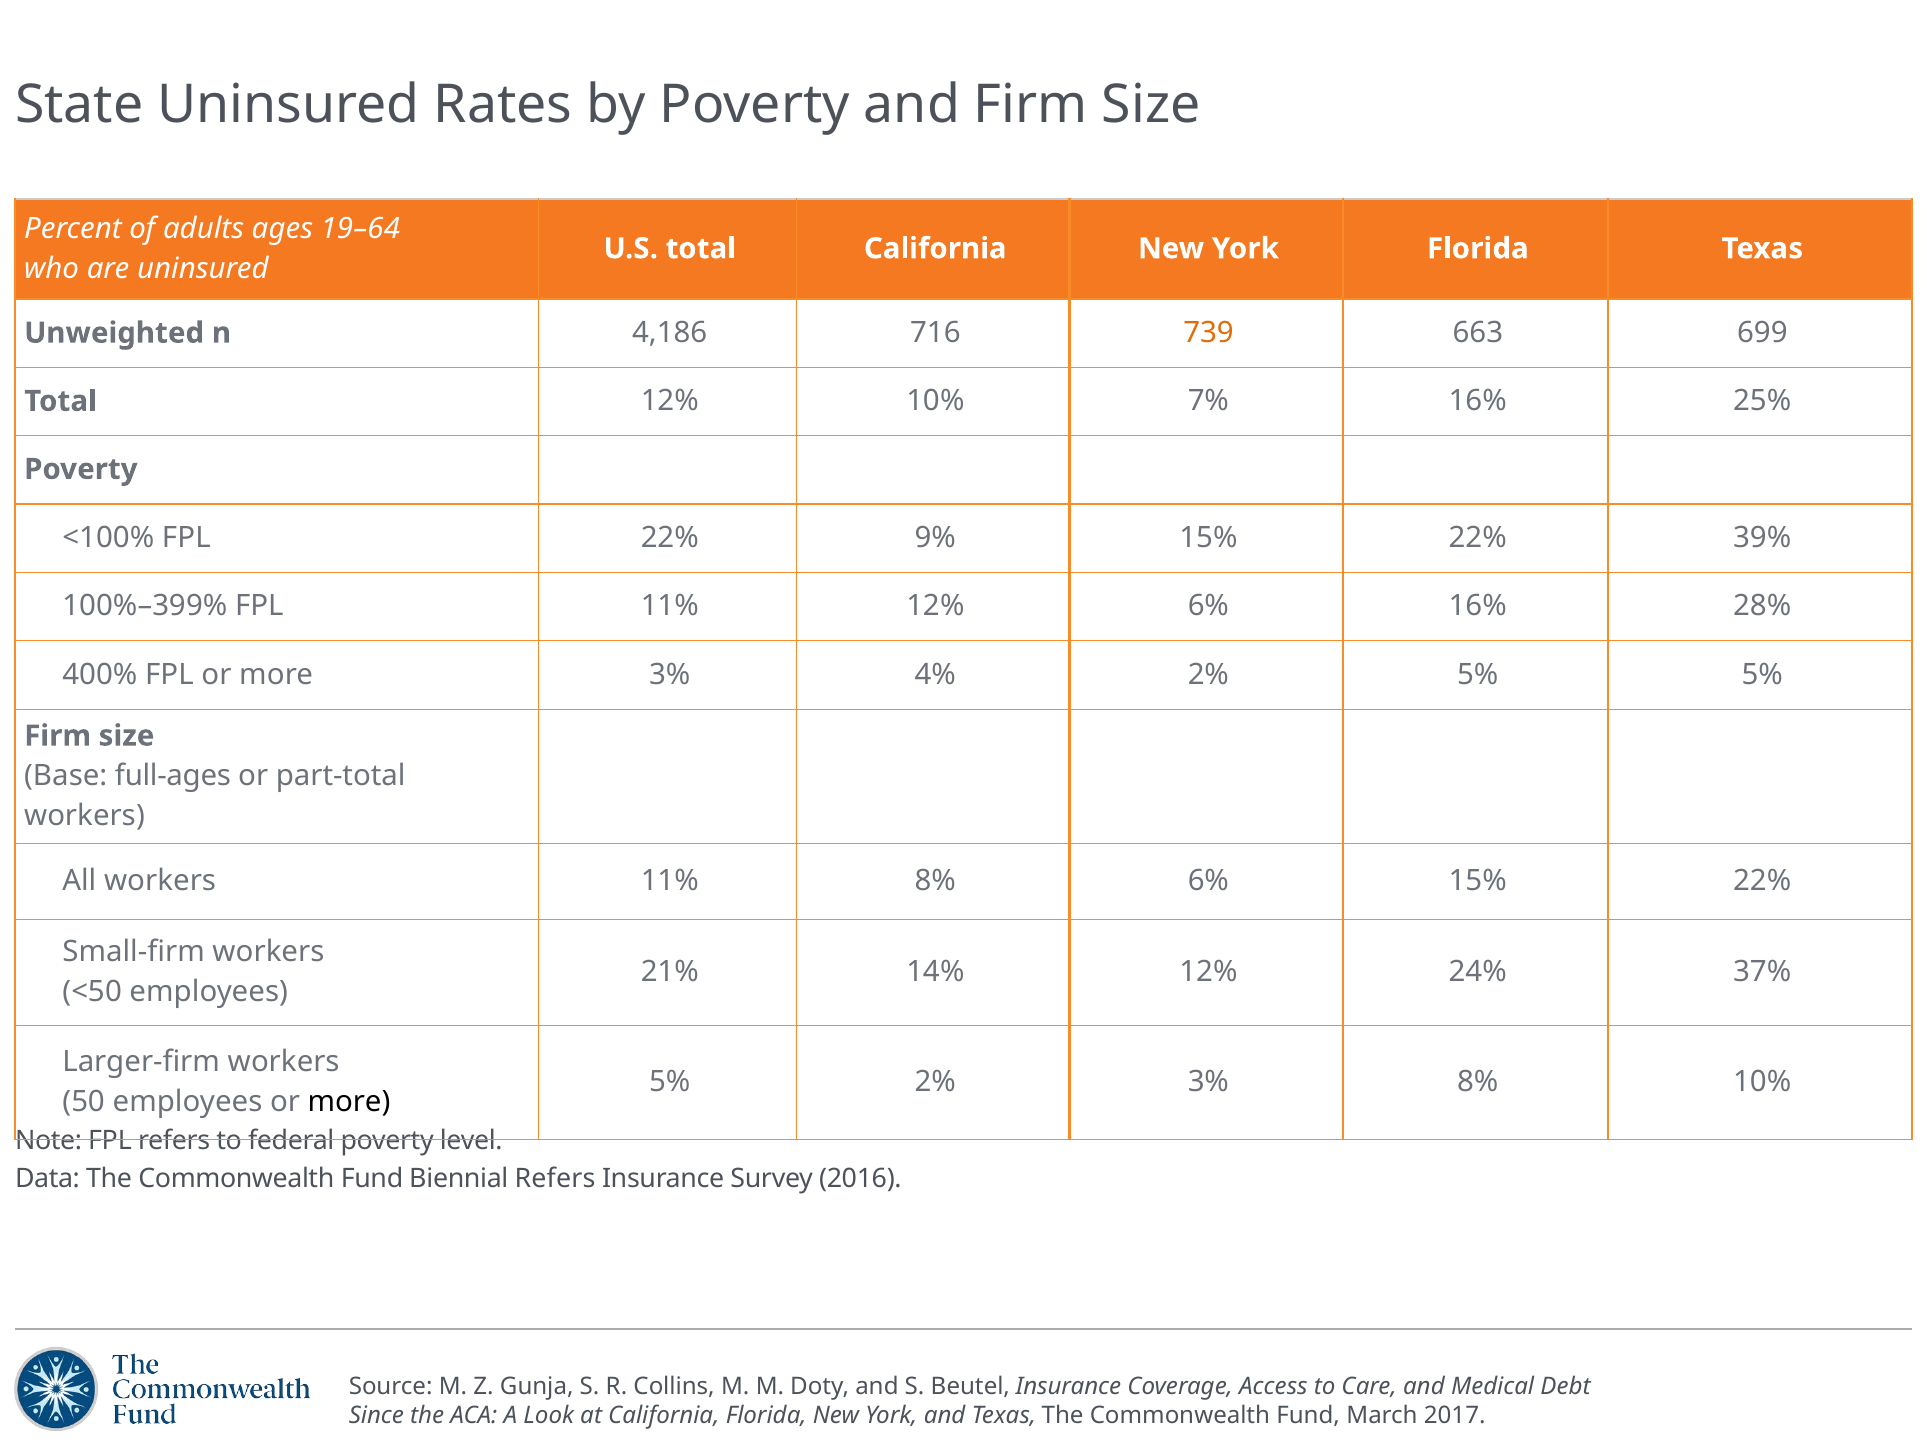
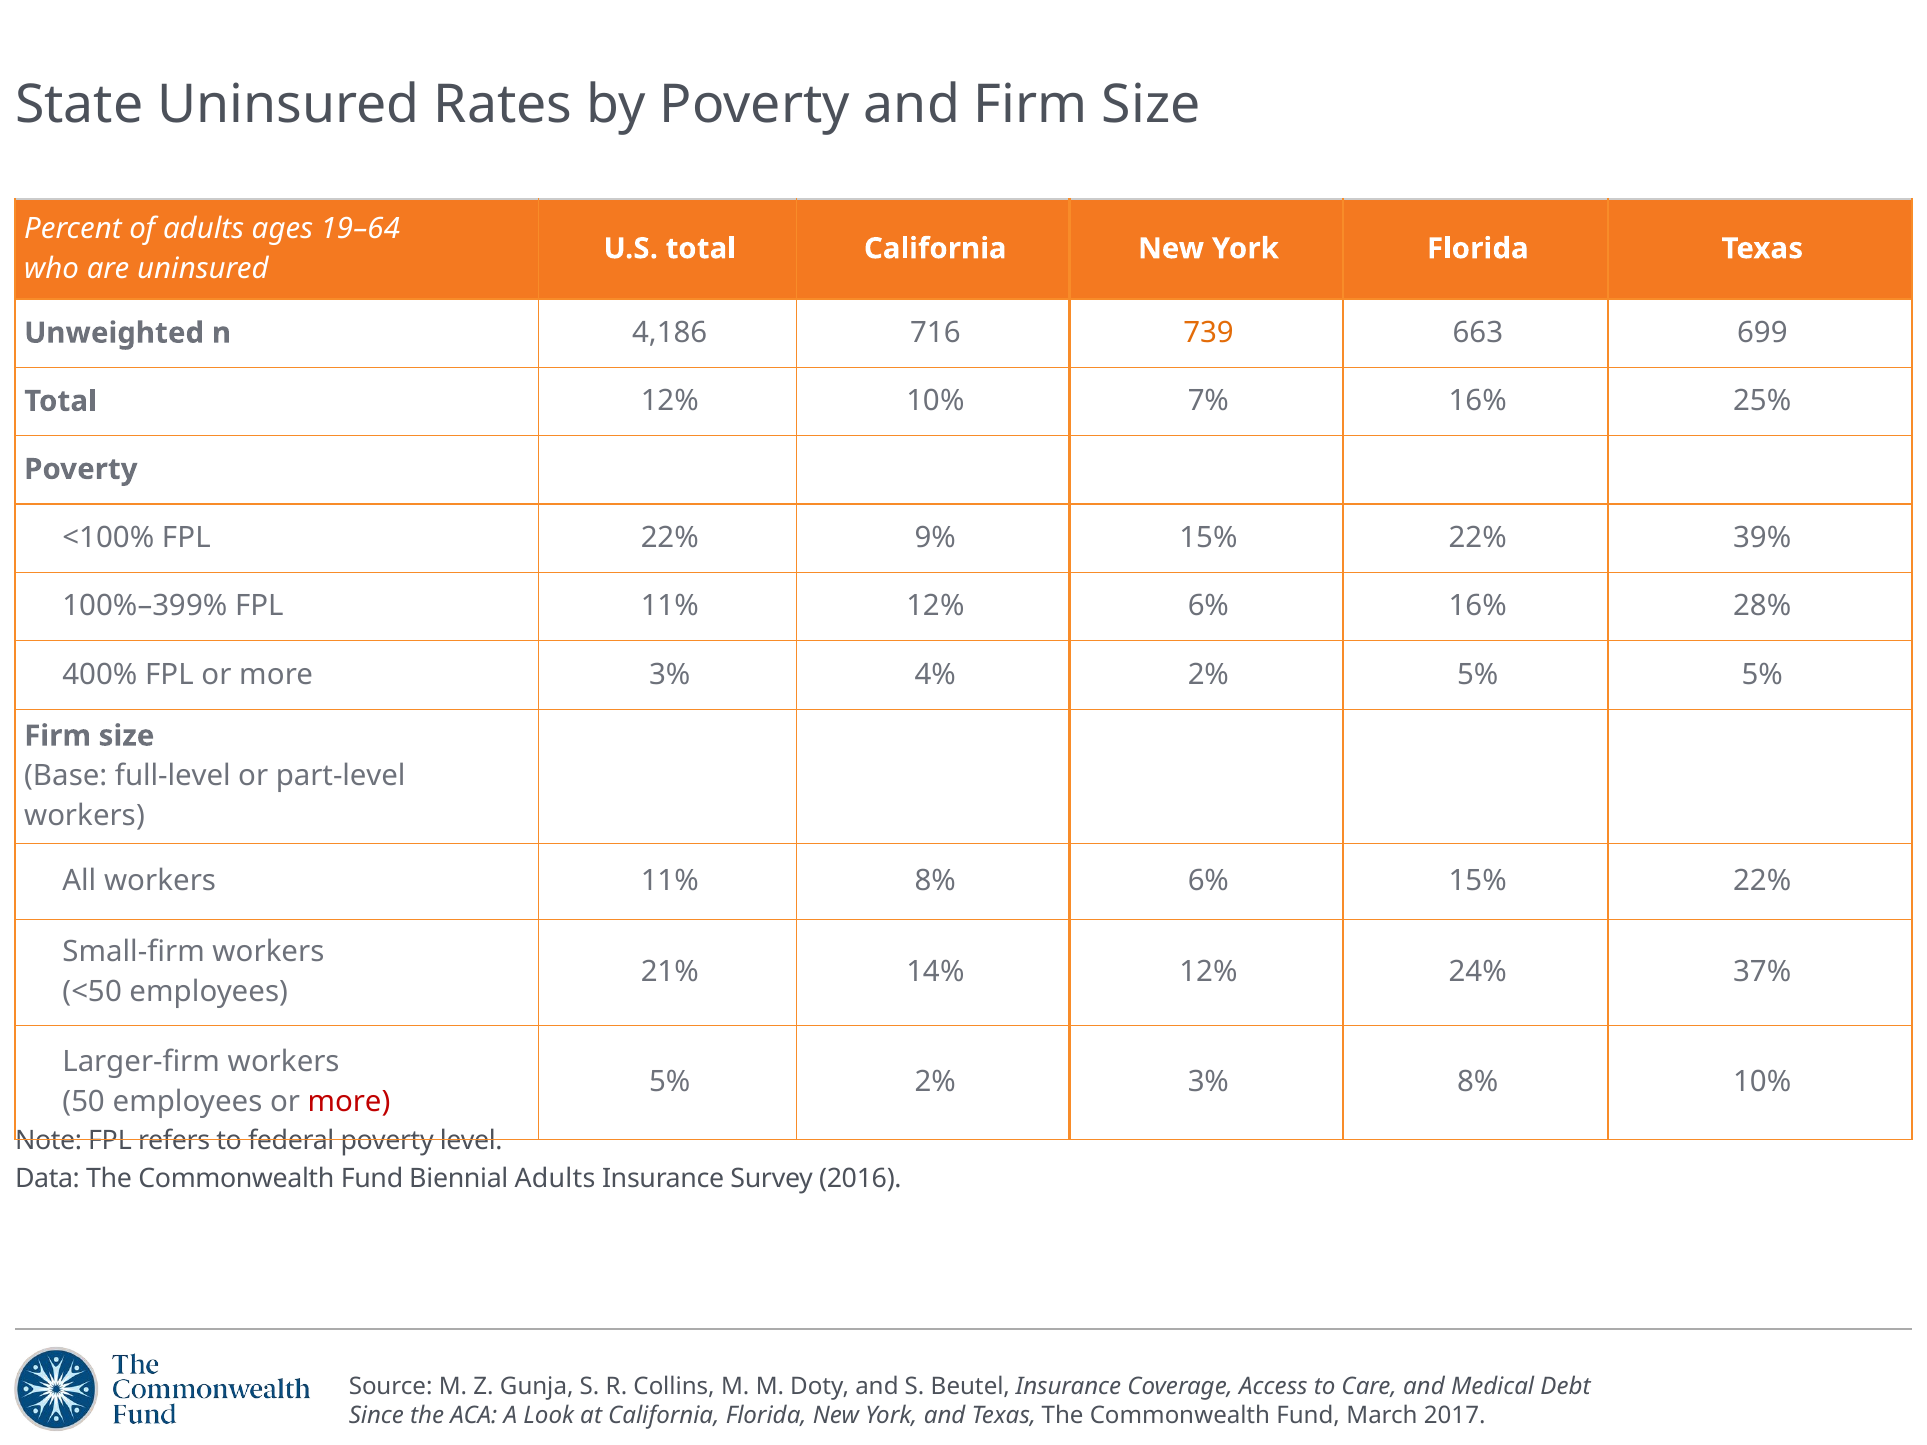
full-ages: full-ages -> full-level (173, 776)
part-total: part-total -> part-level (341, 776)
more colour: black -> red (349, 1102)
Biennial Refers: Refers -> Adults (555, 1179)
